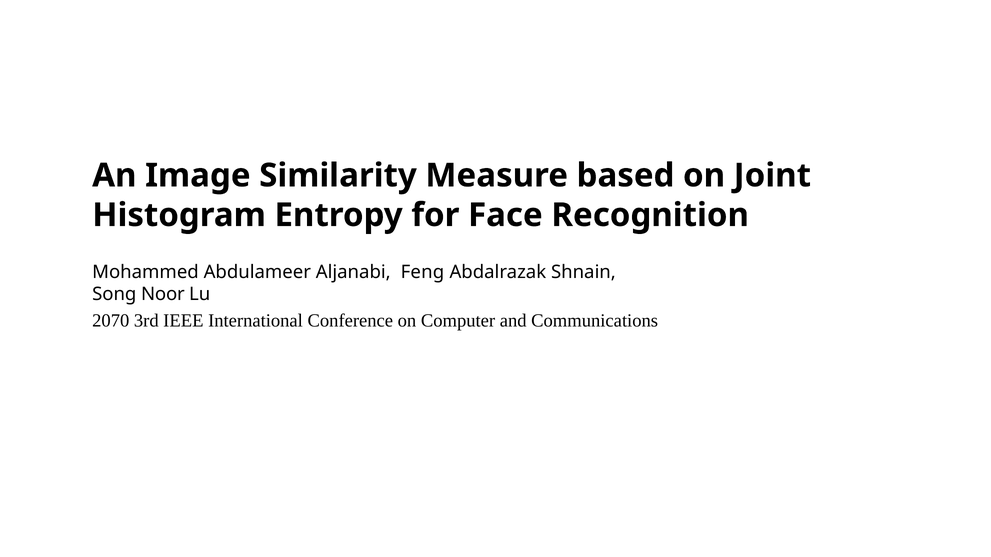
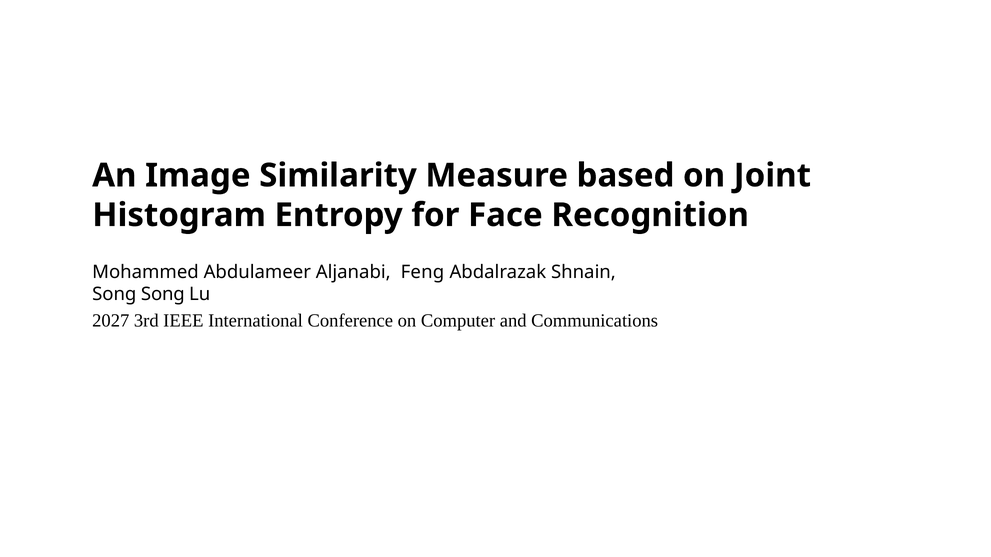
Song Noor: Noor -> Song (163, 295)
2070: 2070 -> 2027 (111, 321)
